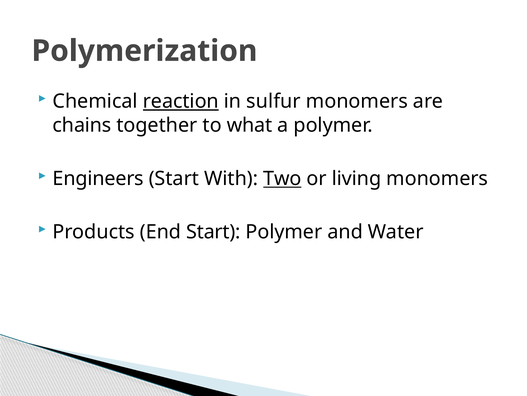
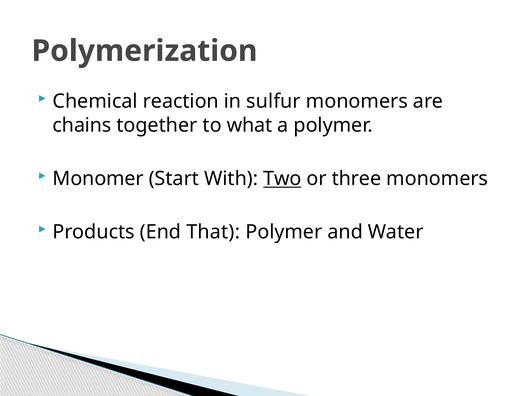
reaction underline: present -> none (181, 101)
Engineers: Engineers -> Monomer (98, 178)
living: living -> three (356, 178)
End Start: Start -> That (213, 232)
